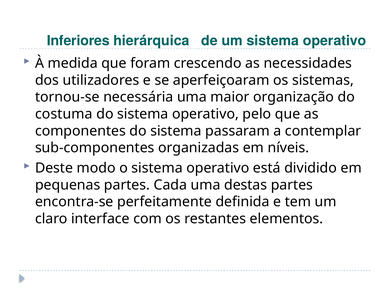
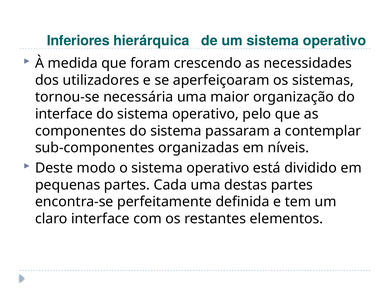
costuma: costuma -> interface (64, 114)
